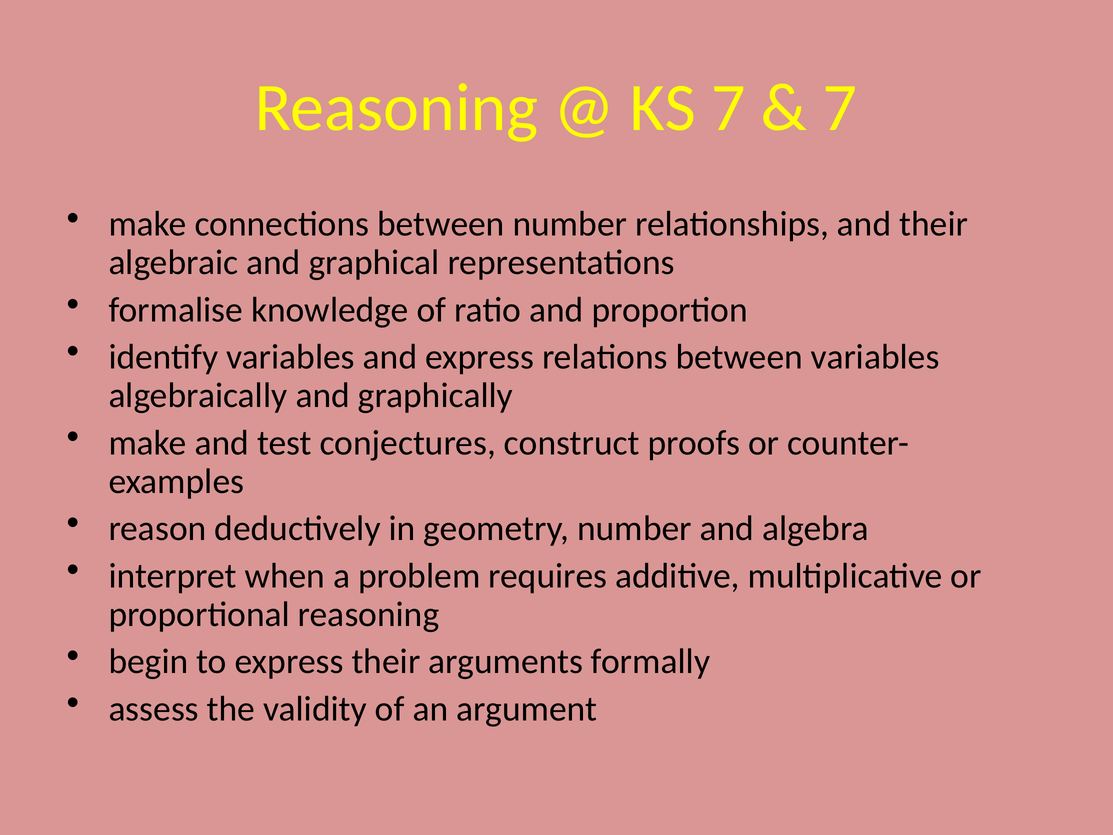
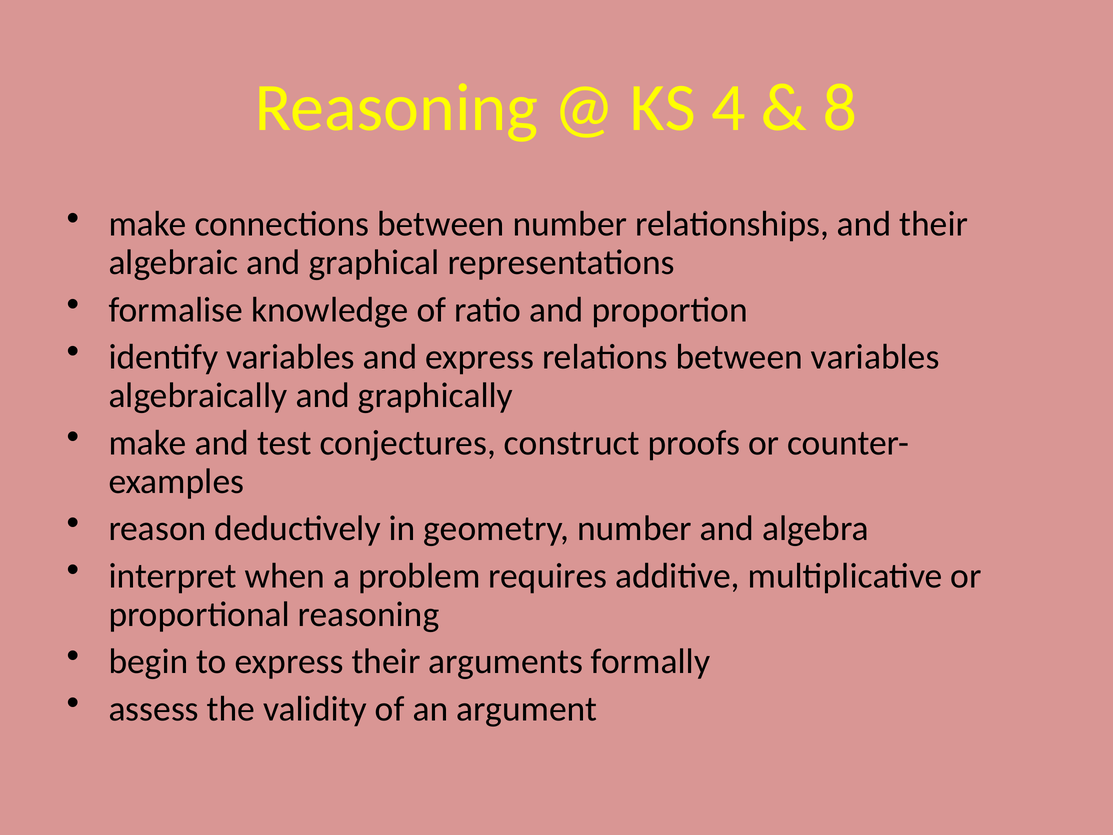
KS 7: 7 -> 4 (728, 108)
7: 7 -> 8 (840, 108)
